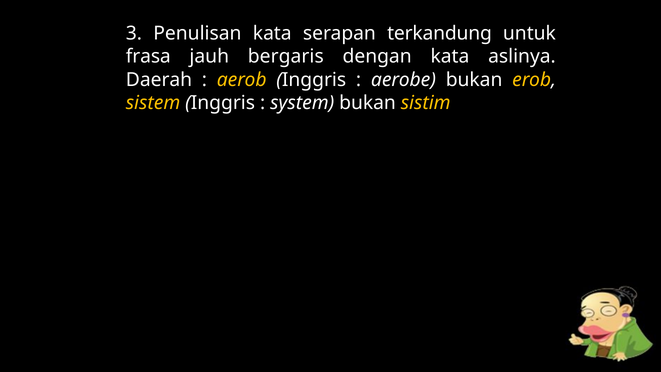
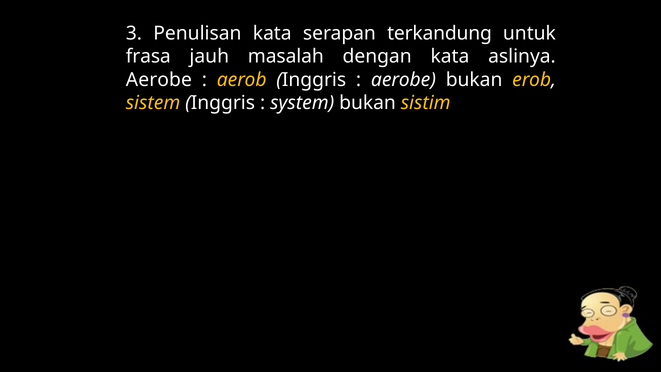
bergaris: bergaris -> masalah (286, 57)
Daerah: Daerah -> Aerobe (159, 80)
